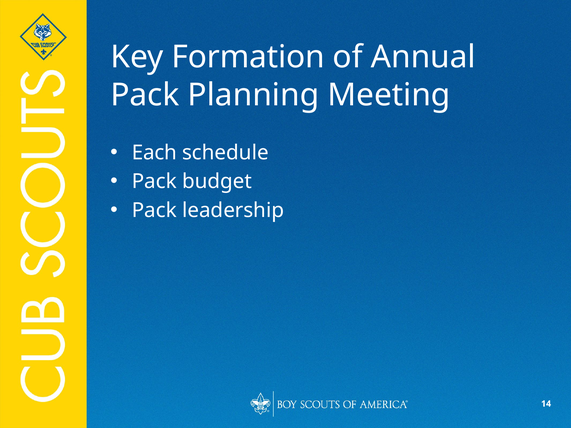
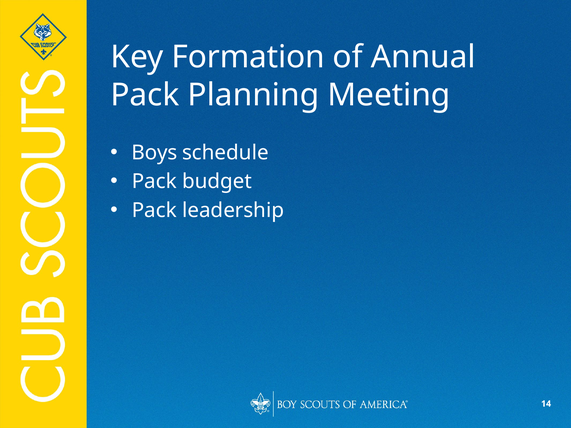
Each: Each -> Boys (154, 153)
